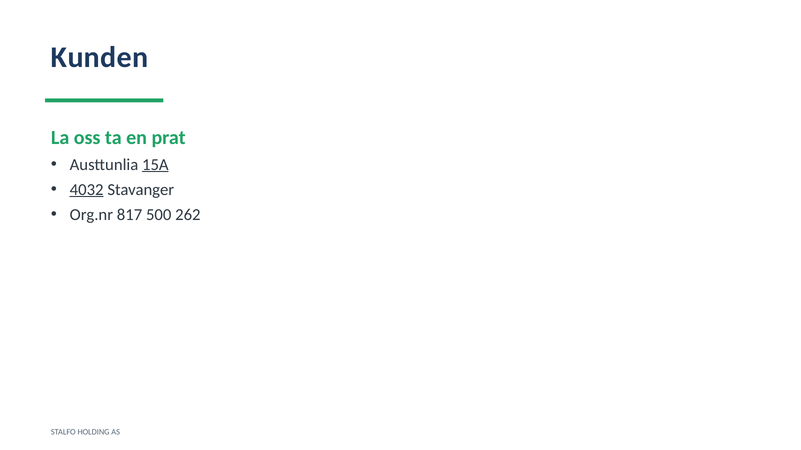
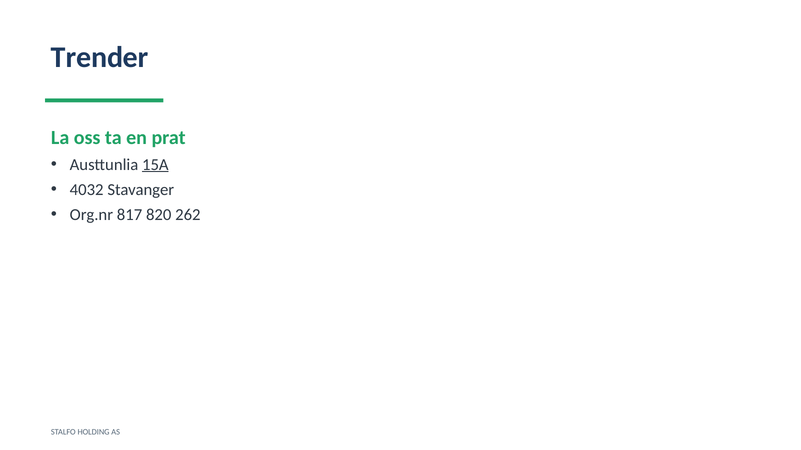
Kunden: Kunden -> Trender (100, 57)
4032 underline: present -> none (87, 190)
500: 500 -> 820 (159, 215)
